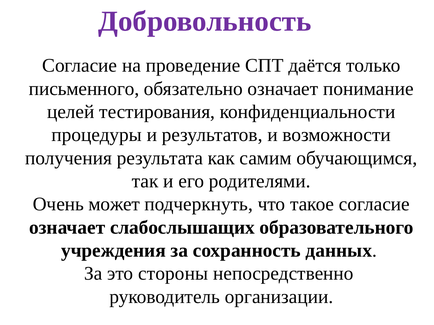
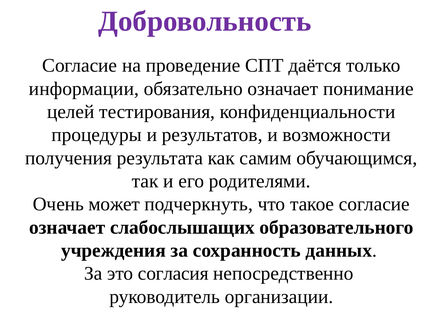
письменного: письменного -> информации (84, 89)
стороны: стороны -> согласия (173, 274)
